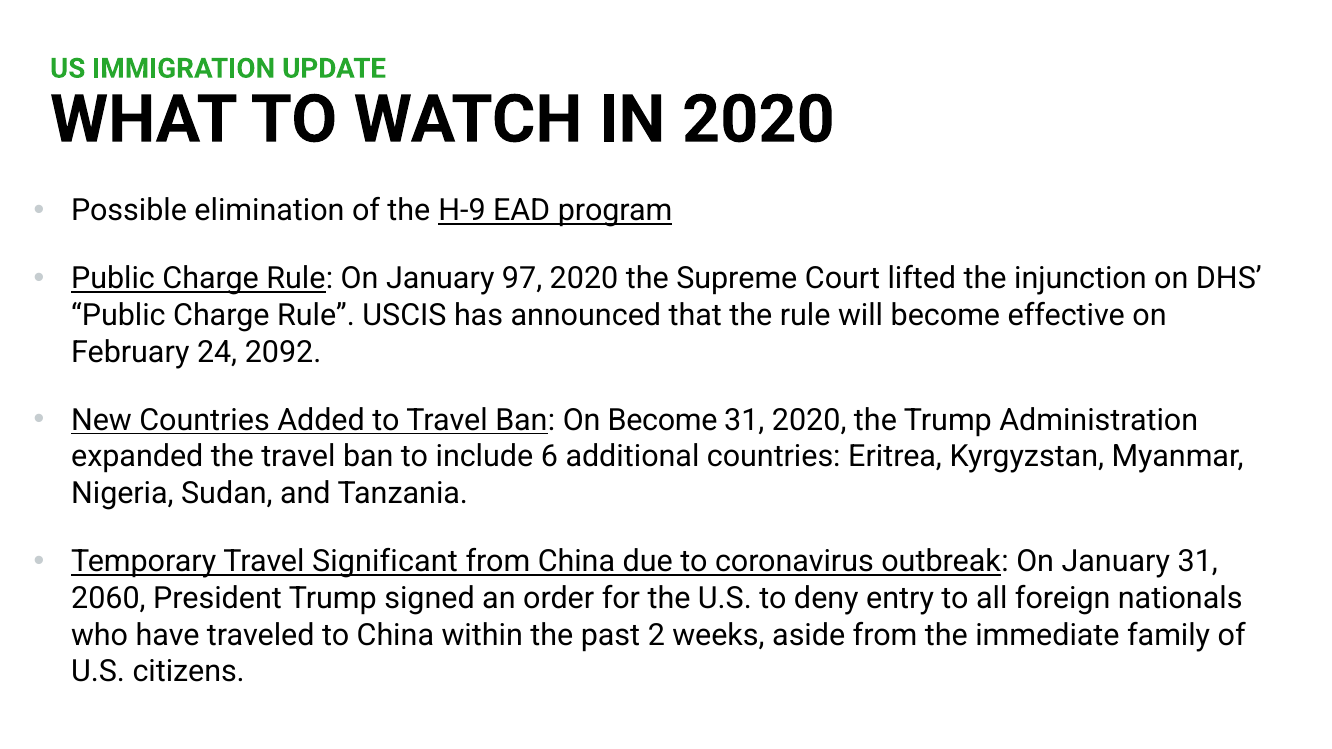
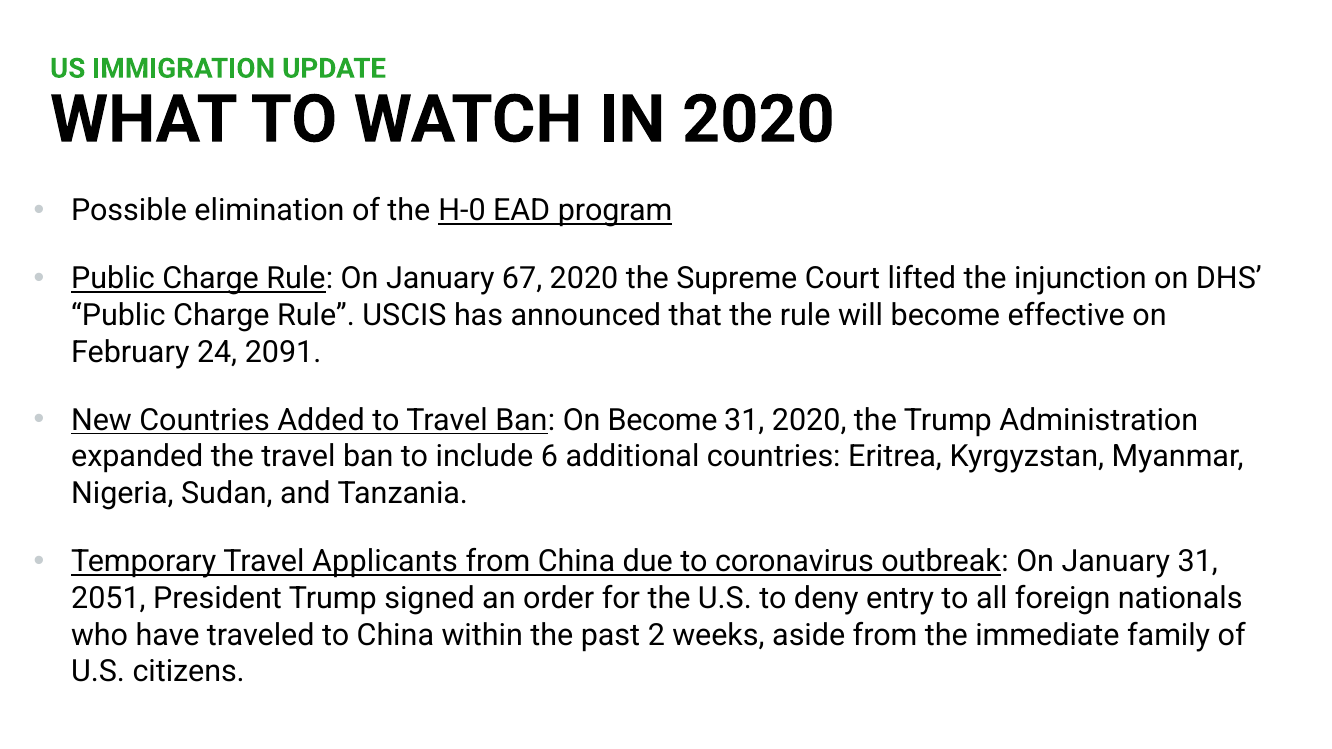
H-9: H-9 -> H-0 (462, 211)
97: 97 -> 67 (522, 279)
2092: 2092 -> 2091 (283, 352)
Significant: Significant -> Applicants (385, 562)
2060: 2060 -> 2051 (108, 599)
